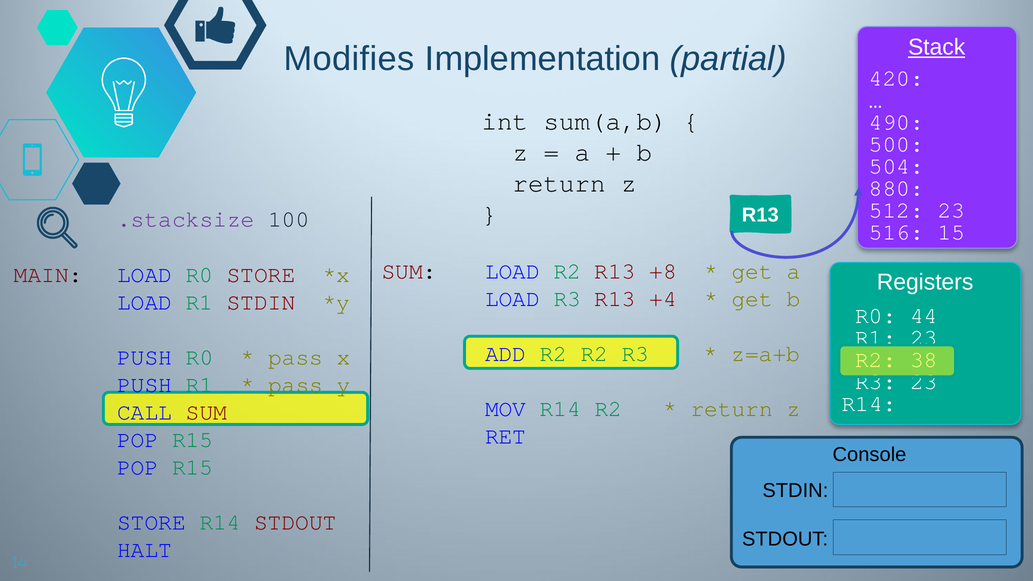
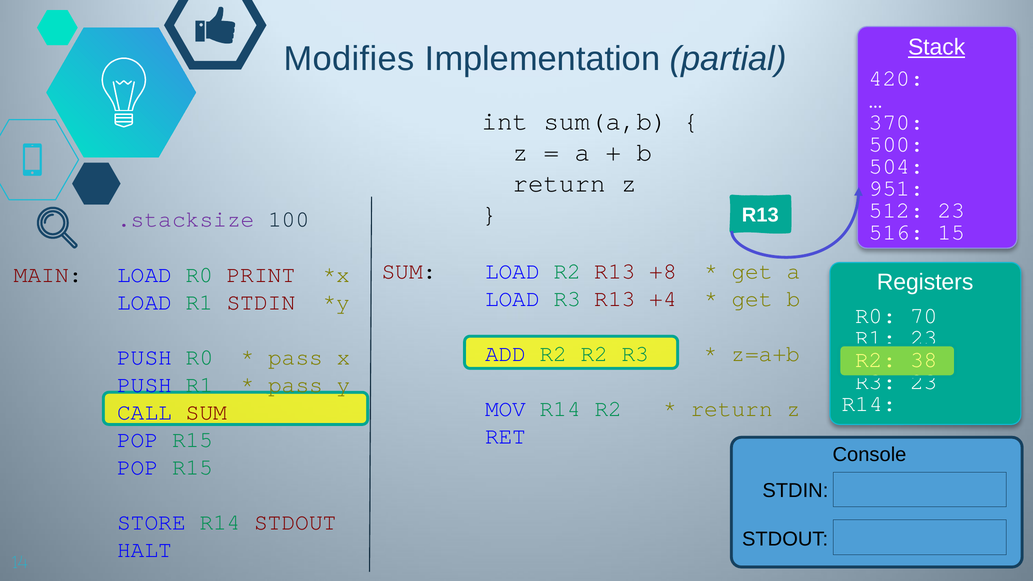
490: 490 -> 370 (896, 122)
880: 880 -> 951 (896, 188)
R0 STORE: STORE -> PRINT (261, 275)
44: 44 -> 70 (924, 316)
